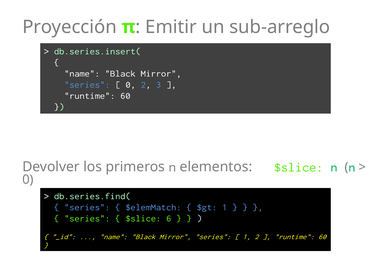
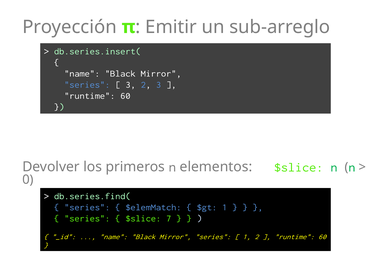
0: 0 -> 3 (131, 85)
6: 6 -> 7 (169, 219)
